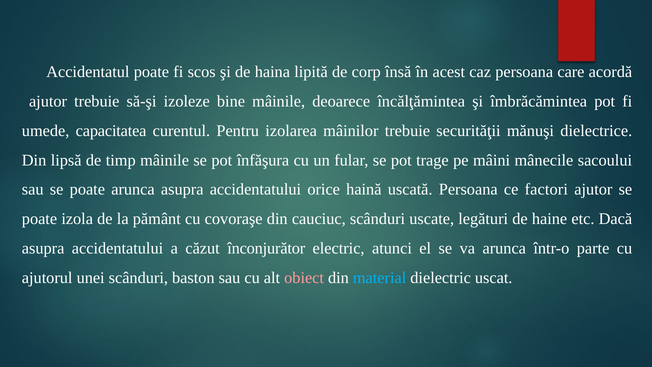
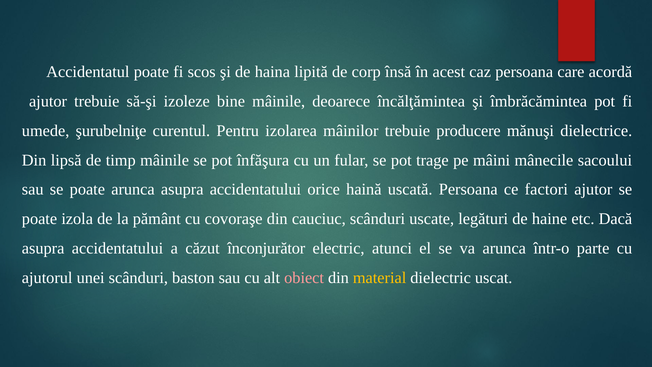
capacitatea: capacitatea -> şurubelniţe (111, 131)
securităţii: securităţii -> producere (469, 131)
material colour: light blue -> yellow (380, 277)
